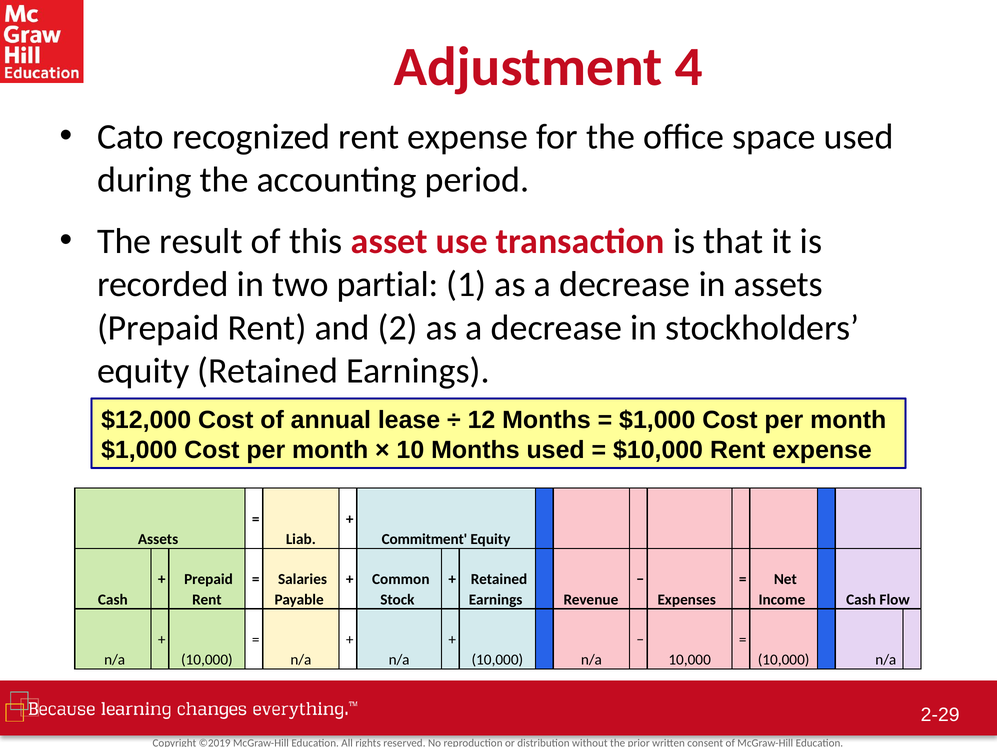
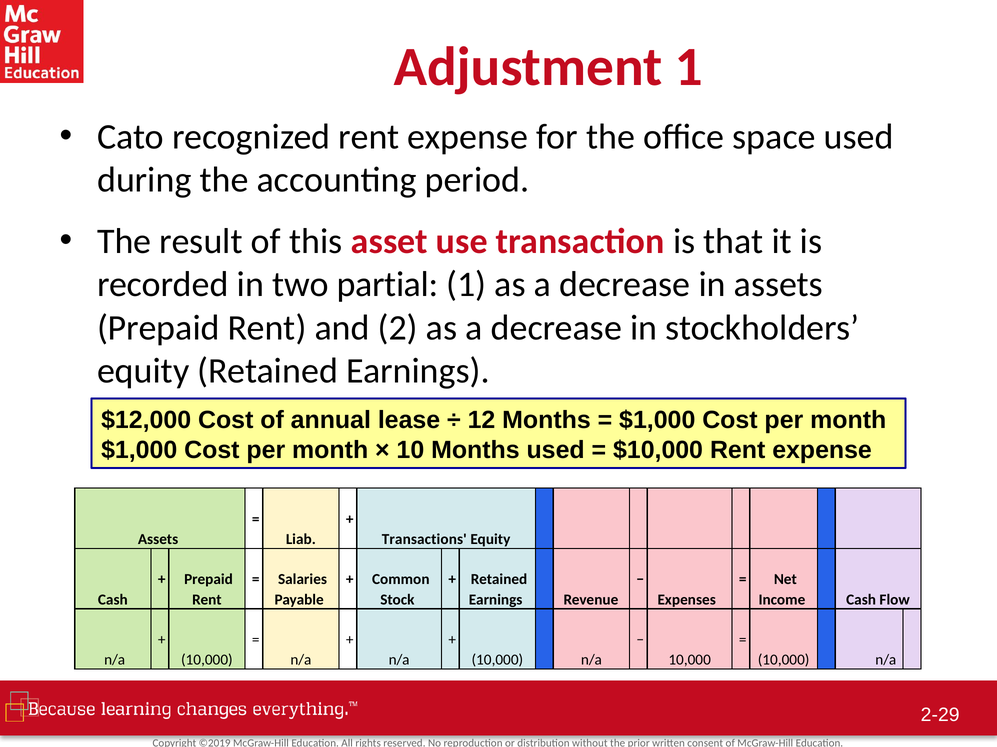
Adjustment 4: 4 -> 1 (689, 67)
Commitment: Commitment -> Transactions (424, 540)
